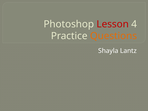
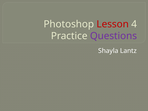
Questions colour: orange -> purple (113, 36)
